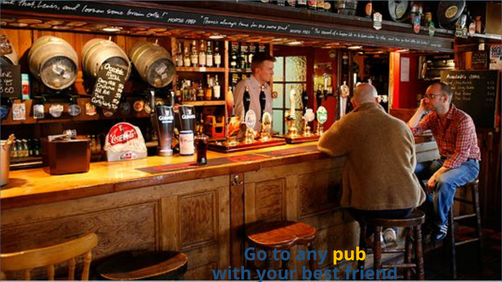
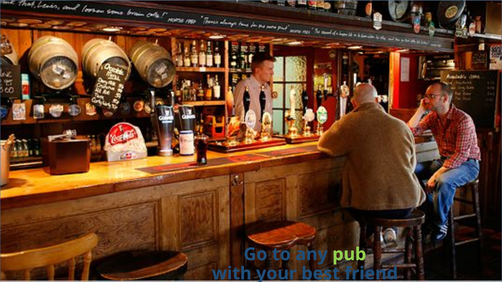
pub colour: yellow -> light green (349, 255)
